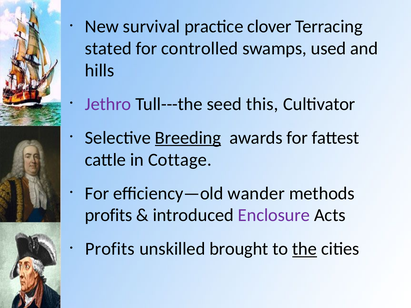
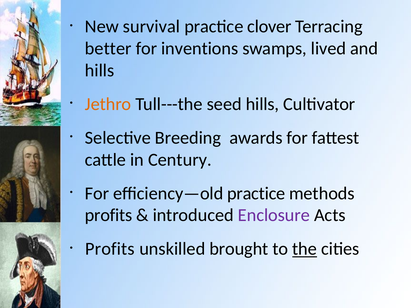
stated: stated -> better (108, 49)
controlled: controlled -> inventions (200, 49)
used: used -> lived (328, 49)
Jethro colour: purple -> orange (108, 104)
seed this: this -> hills (262, 104)
Breeding underline: present -> none (188, 138)
Cottage: Cottage -> Century (180, 160)
efficiency—old wander: wander -> practice (256, 193)
